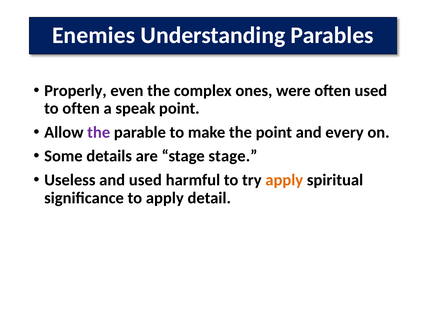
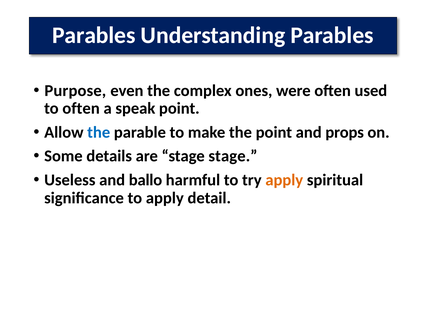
Enemies: Enemies -> Parables (94, 35)
Properly: Properly -> Purpose (75, 90)
the colour: purple -> blue (99, 132)
every: every -> props (345, 132)
and used: used -> ballo (146, 180)
